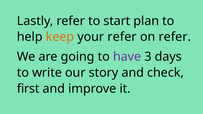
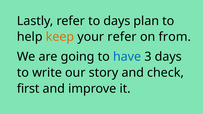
to start: start -> days (117, 21)
on refer: refer -> from (175, 37)
have colour: purple -> blue (127, 57)
